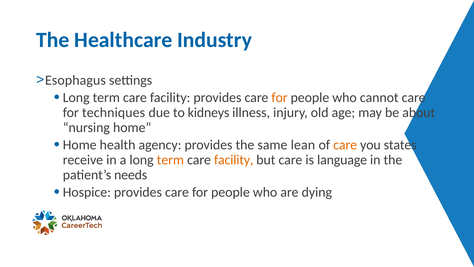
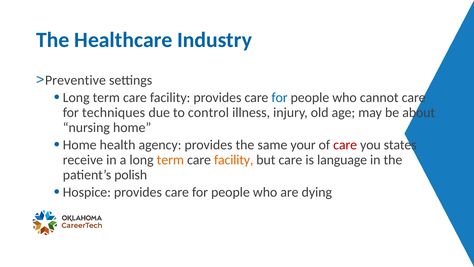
Esophagus: Esophagus -> Preventive (75, 80)
for colour: orange -> blue (280, 98)
kidneys: kidneys -> control (208, 112)
lean: lean -> your (303, 145)
care colour: orange -> red (345, 145)
needs: needs -> polish (131, 175)
